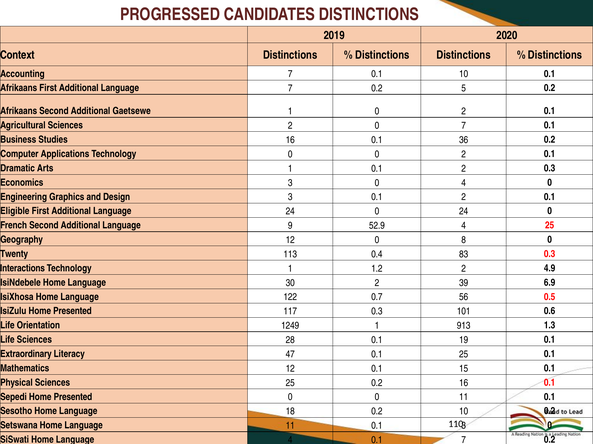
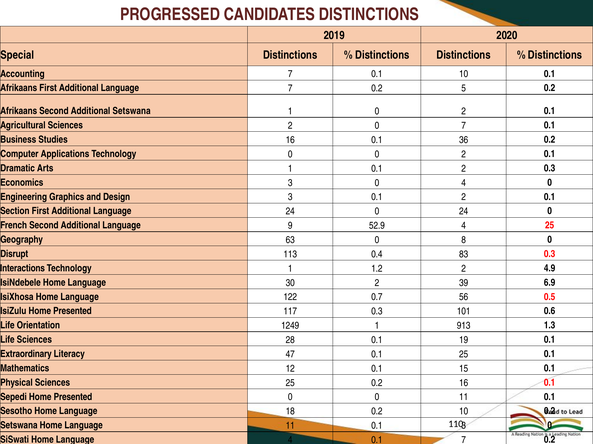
Context: Context -> Special (17, 55)
Additional Gaetsewe: Gaetsewe -> Setswana (132, 111)
Eligible: Eligible -> Section (15, 211)
Geography 12: 12 -> 63 (290, 240)
Twenty: Twenty -> Disrupt (14, 254)
